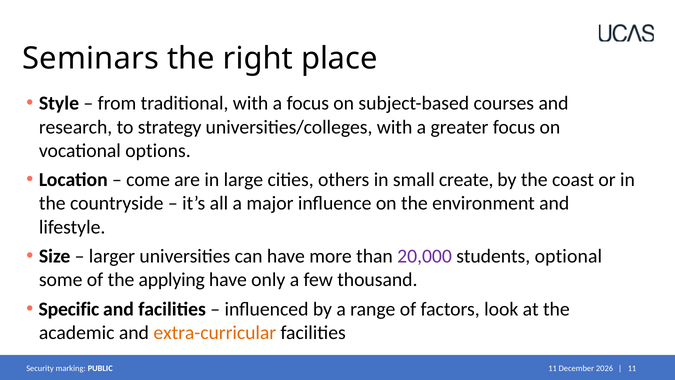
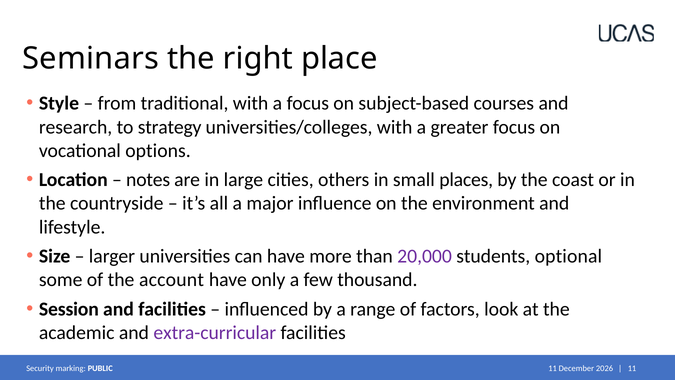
come: come -> notes (148, 180)
create: create -> places (466, 180)
applying: applying -> account (172, 280)
Specific: Specific -> Session (69, 309)
extra-curricular colour: orange -> purple (215, 332)
